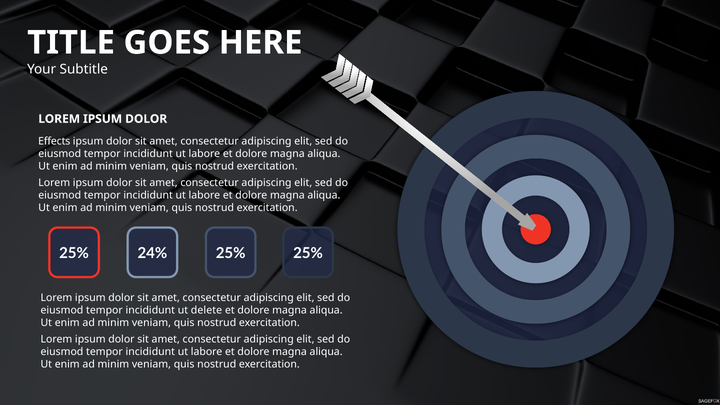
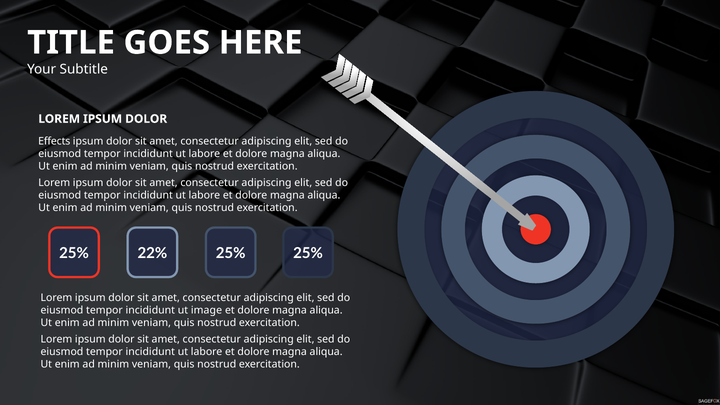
24%: 24% -> 22% (152, 253)
delete: delete -> image (206, 310)
